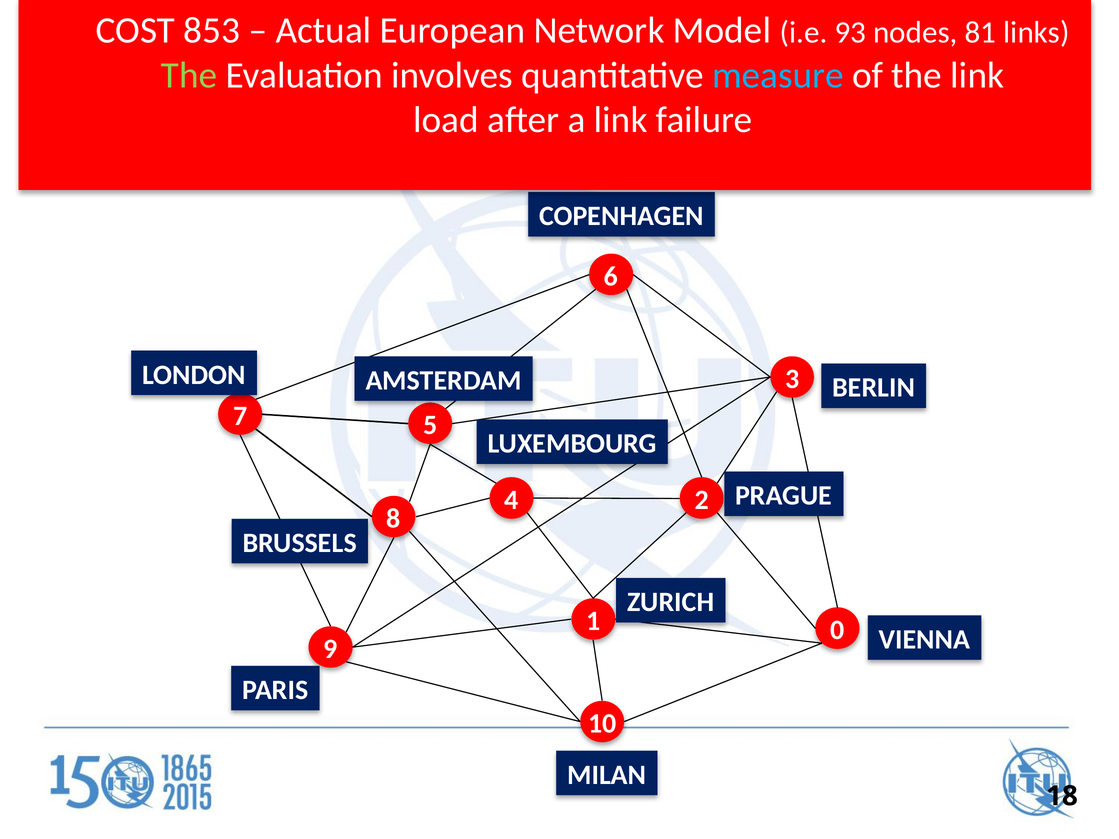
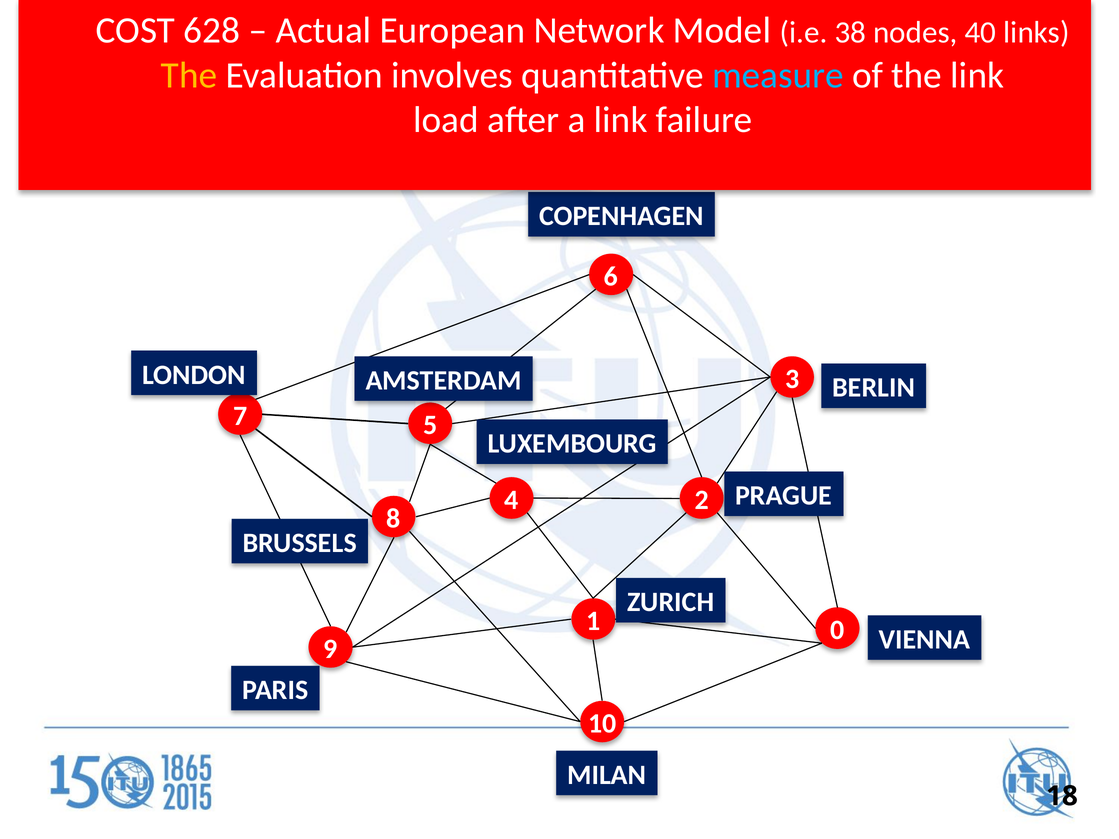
853: 853 -> 628 (212, 30)
93: 93 -> 38 (850, 33)
81: 81 -> 40 (980, 33)
The colour: light green -> yellow (189, 75)
